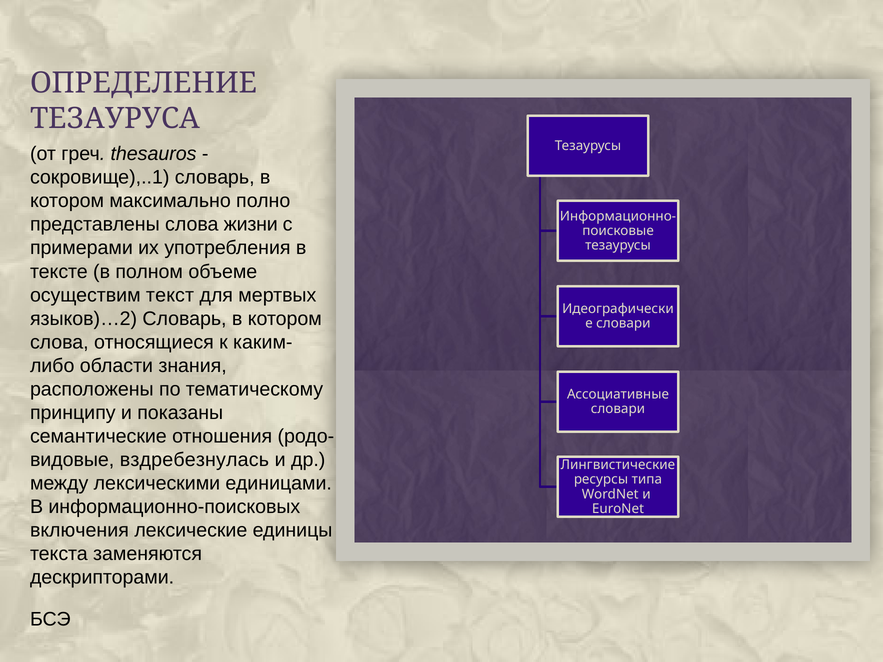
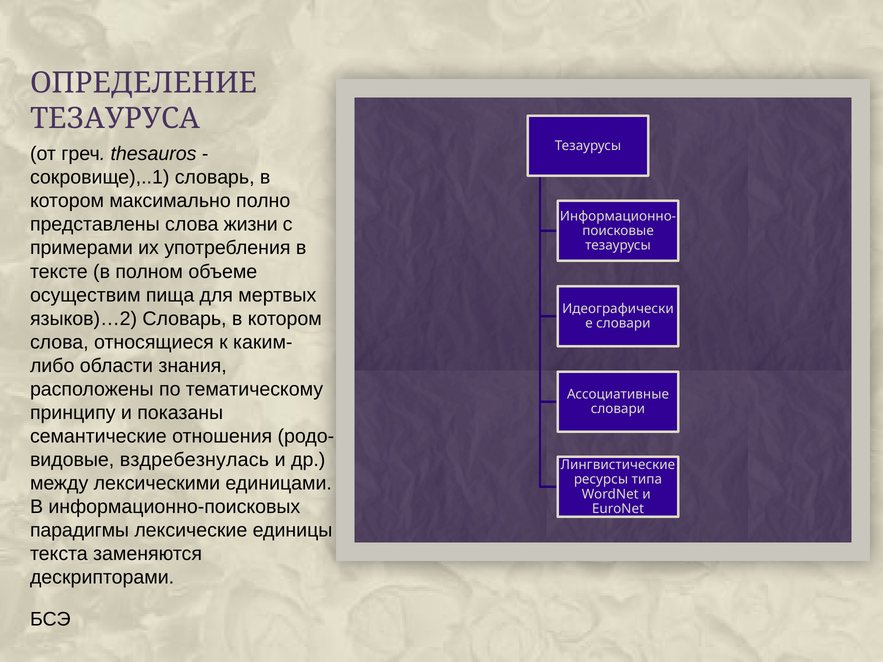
текст: текст -> пища (170, 295)
включения: включения -> парадигмы (80, 531)
